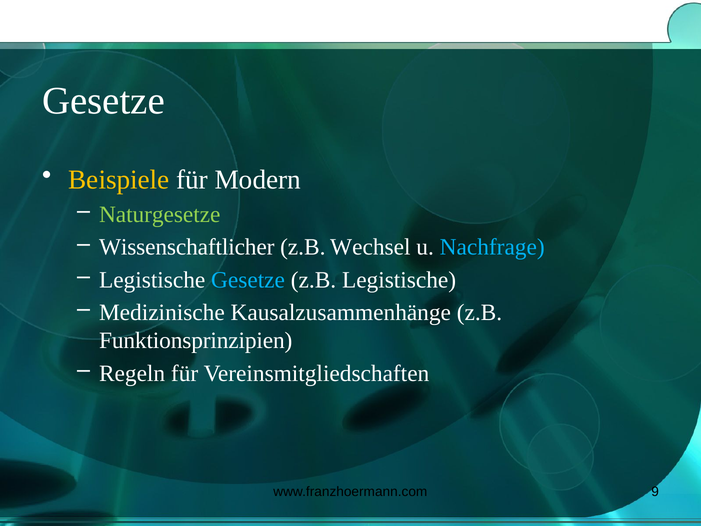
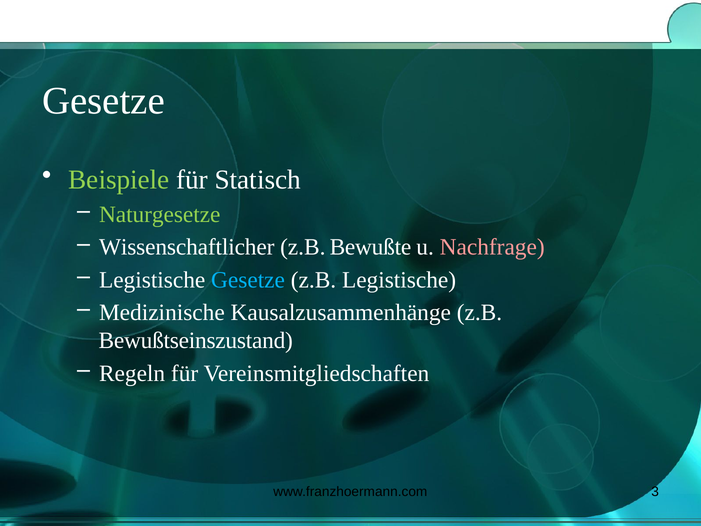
Beispiele colour: yellow -> light green (119, 179)
Modern: Modern -> Statisch (258, 179)
Wechsel: Wechsel -> Bewußte (370, 247)
Nachfrage colour: light blue -> pink (492, 247)
Funktionsprinzipien: Funktionsprinzipien -> Bewußtseinszustand (196, 340)
9: 9 -> 3 (655, 491)
